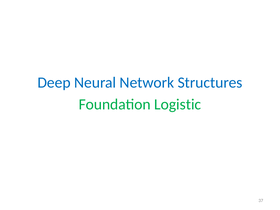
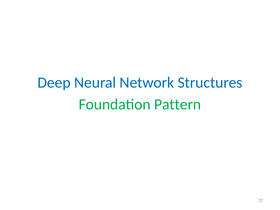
Logistic: Logistic -> Pattern (178, 104)
